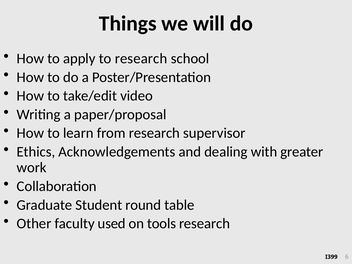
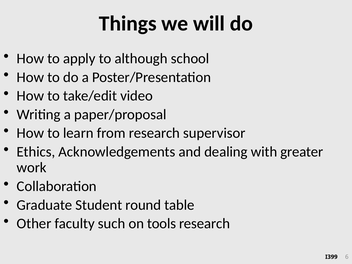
to research: research -> although (141, 59)
used: used -> such (112, 224)
